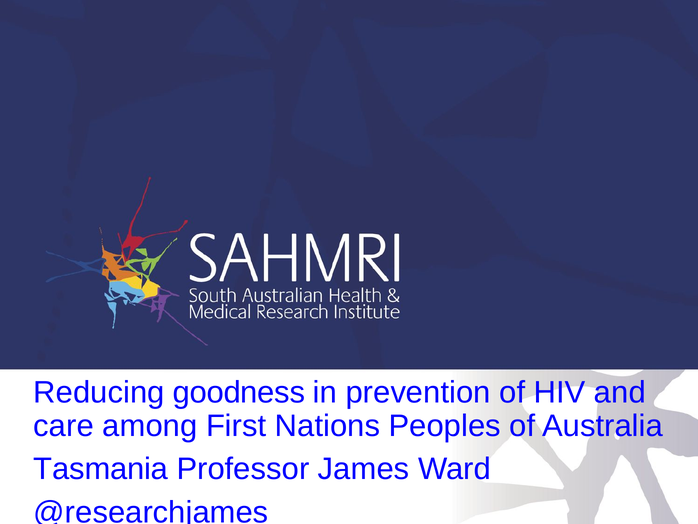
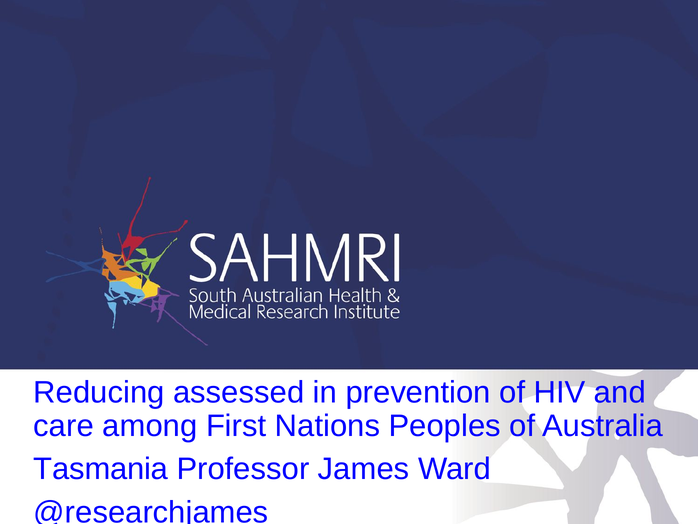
goodness: goodness -> assessed (239, 392)
